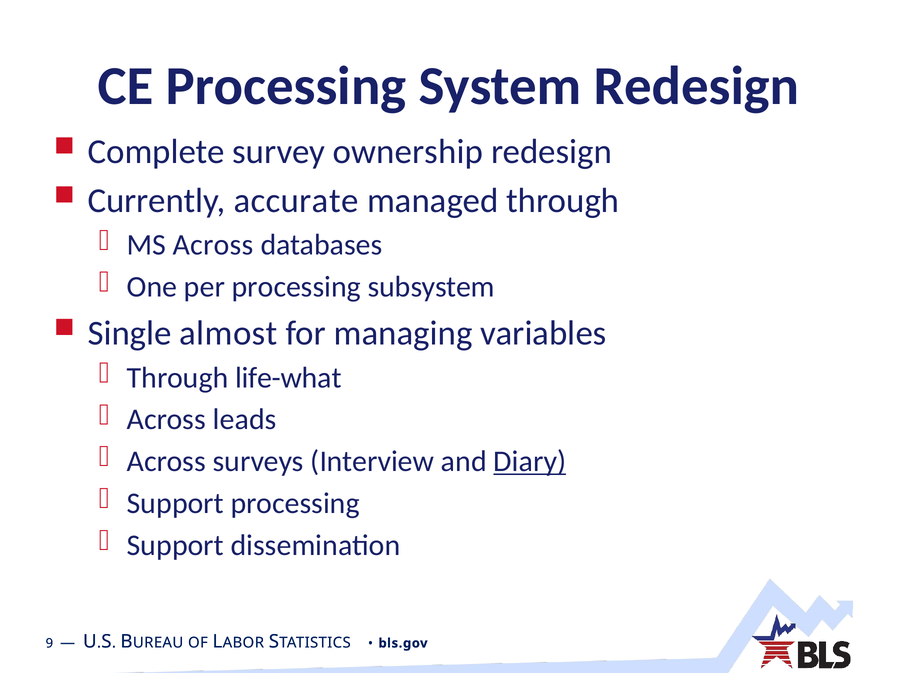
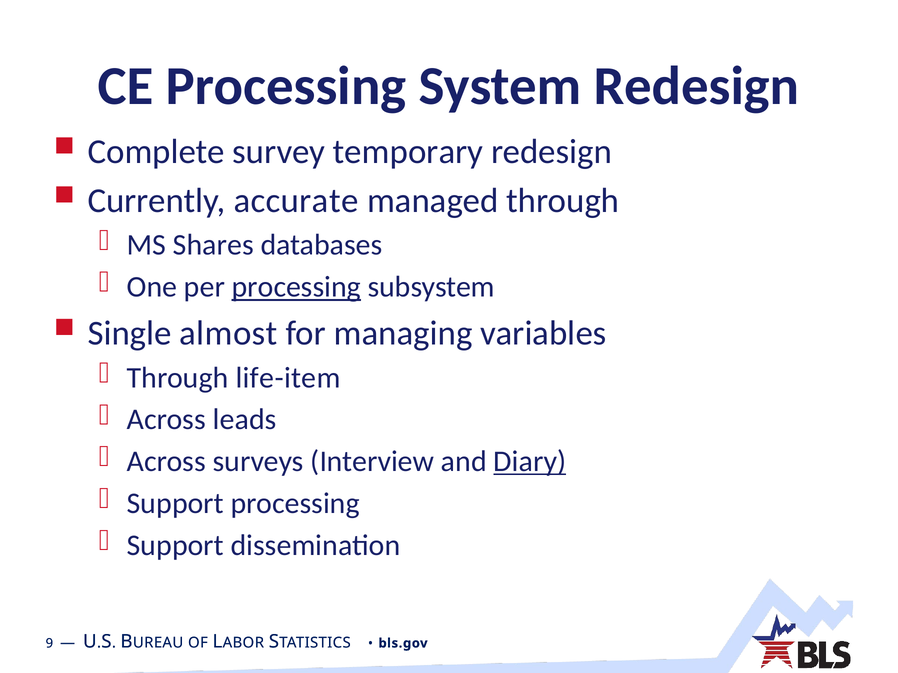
ownership: ownership -> temporary (408, 152)
MS Across: Across -> Shares (213, 245)
processing underline: none -> present (296, 287)
life-what: life-what -> life-item (288, 378)
